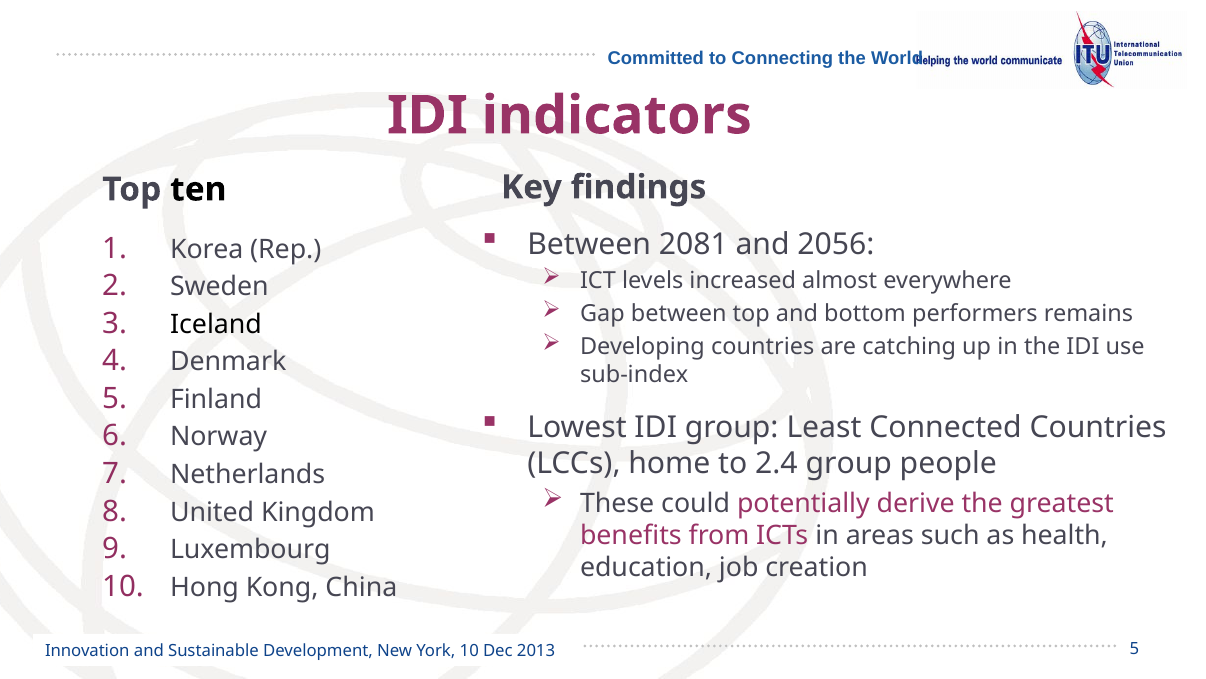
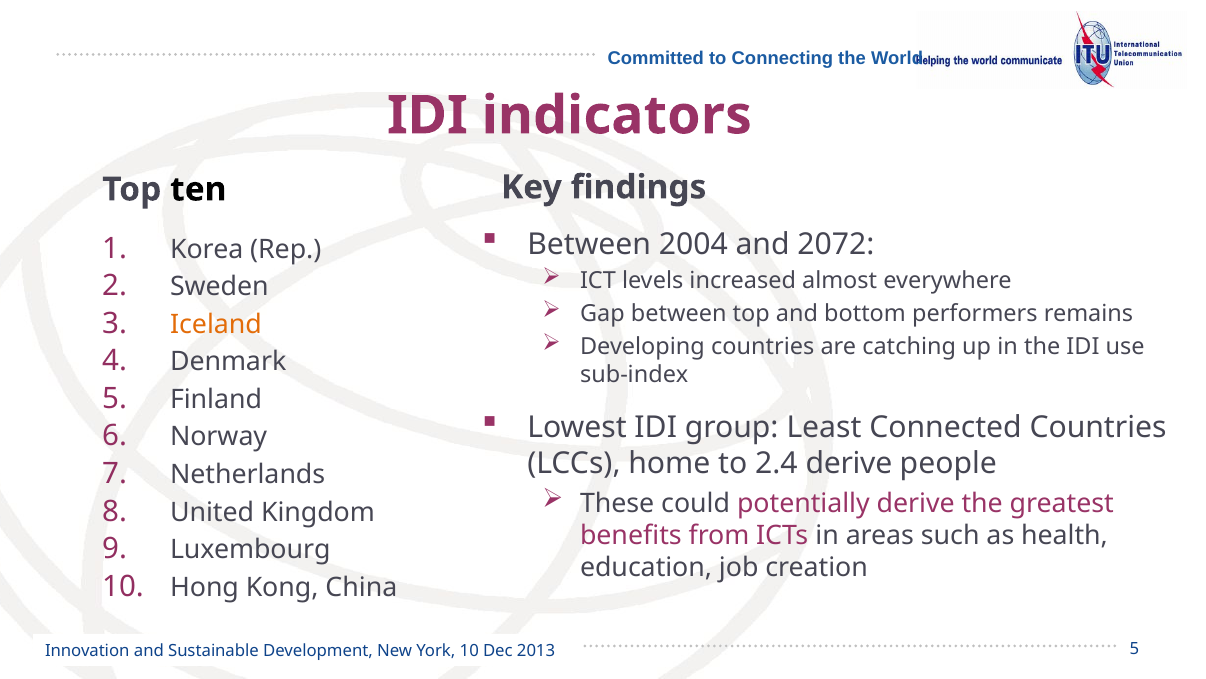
2081: 2081 -> 2004 (693, 244)
2056: 2056 -> 2072 (836, 244)
Iceland colour: black -> orange (216, 324)
2.4 group: group -> derive (849, 463)
